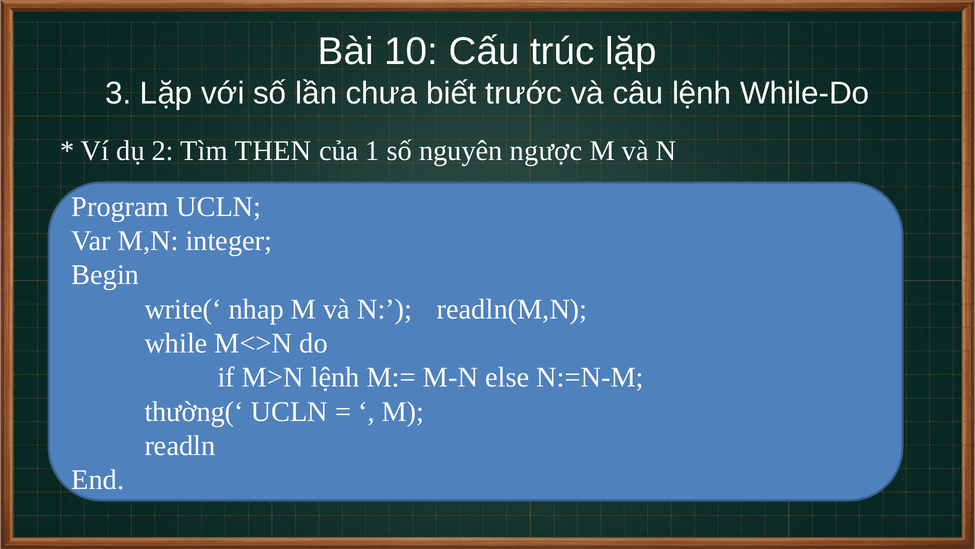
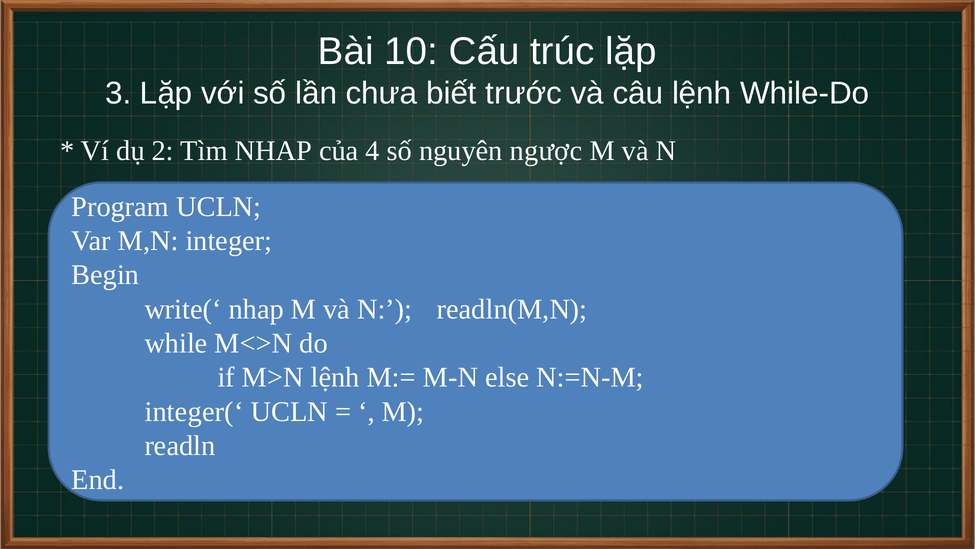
Tìm THEN: THEN -> NHAP (273, 151)
1: 1 -> 4 (373, 151)
thường(‘: thường(‘ -> integer(‘ (194, 411)
